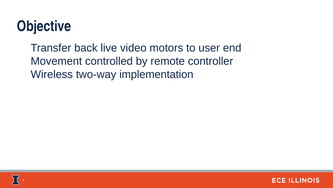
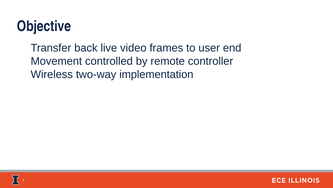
motors: motors -> frames (166, 48)
